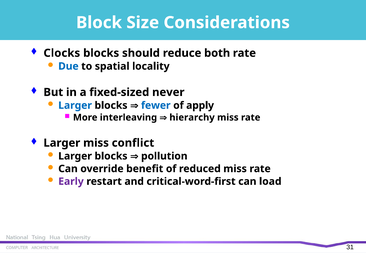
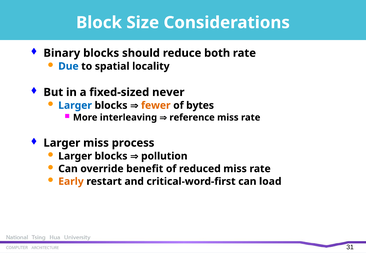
Clocks: Clocks -> Binary (62, 53)
fewer colour: blue -> orange (156, 106)
apply: apply -> bytes (200, 106)
hierarchy: hierarchy -> reference (192, 118)
conflict: conflict -> process (133, 143)
Early colour: purple -> orange (71, 182)
